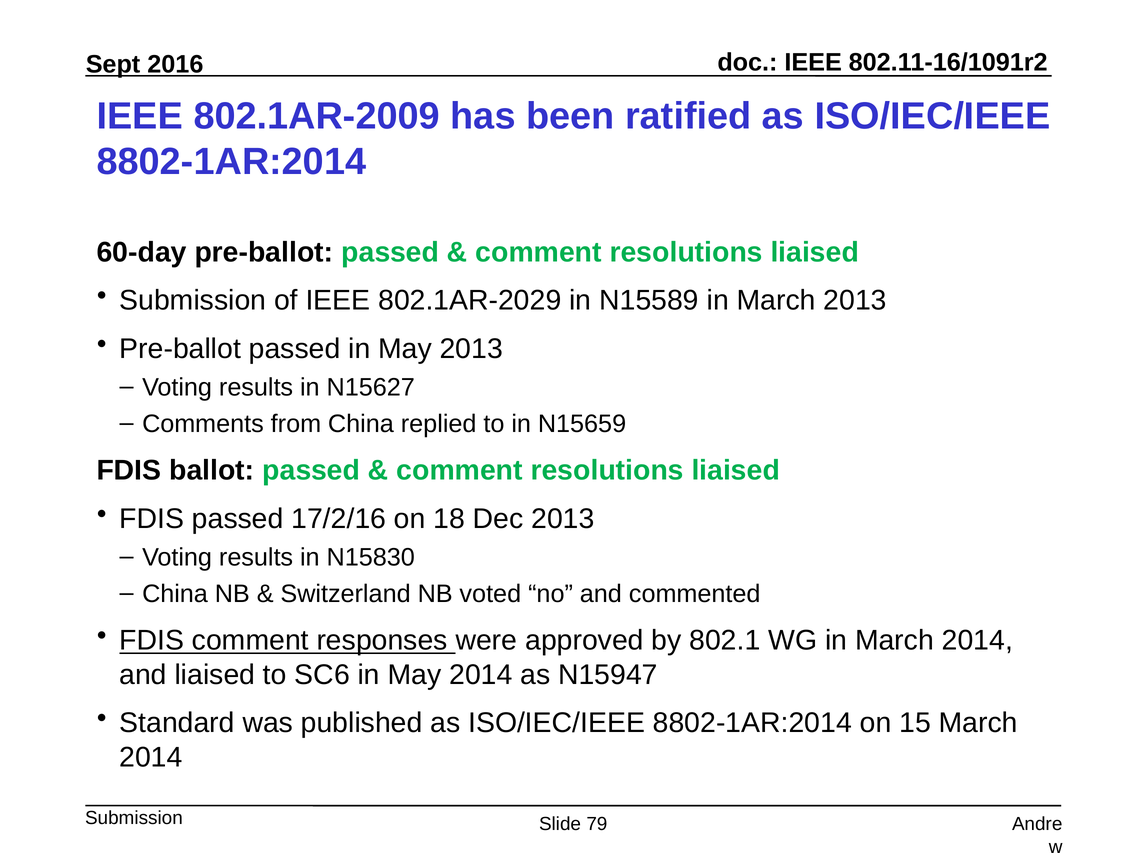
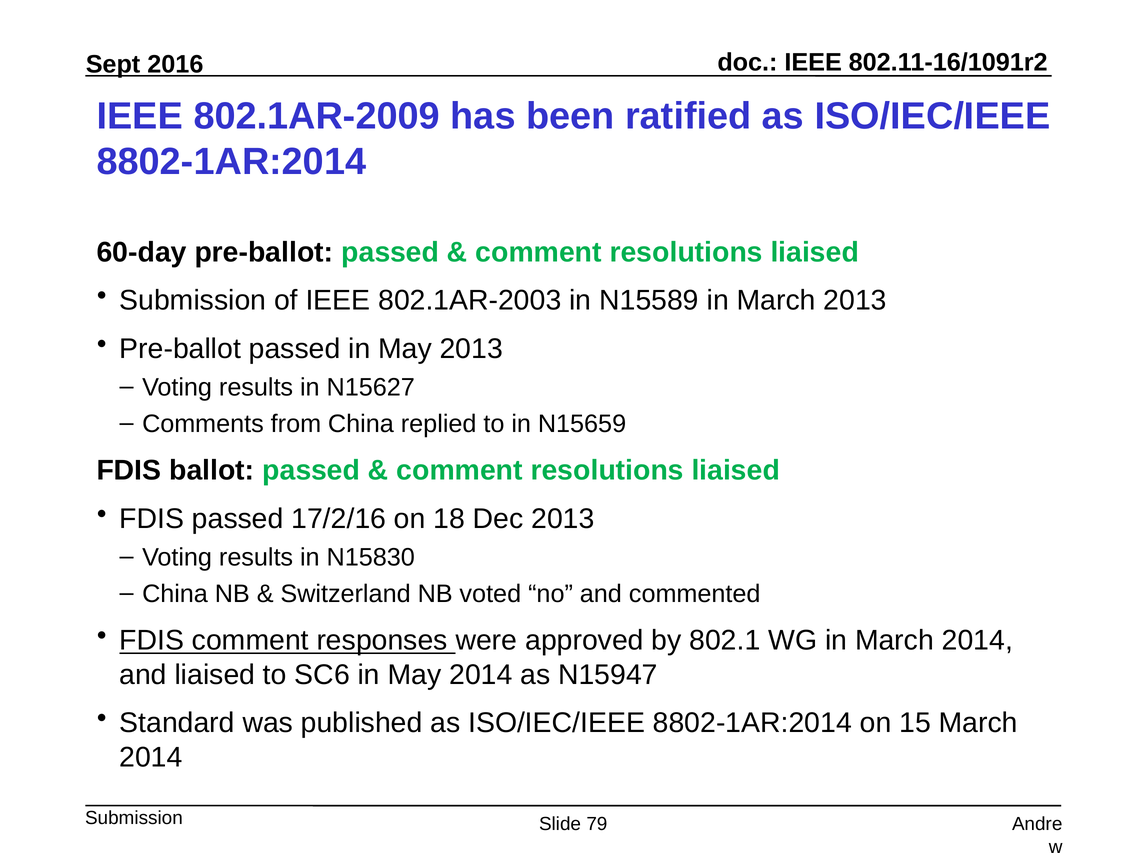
802.1AR-2029: 802.1AR-2029 -> 802.1AR-2003 (470, 301)
